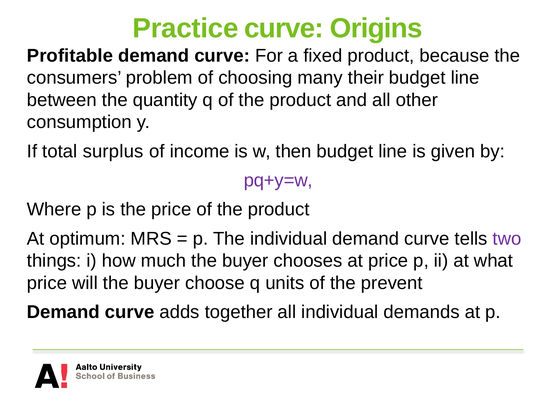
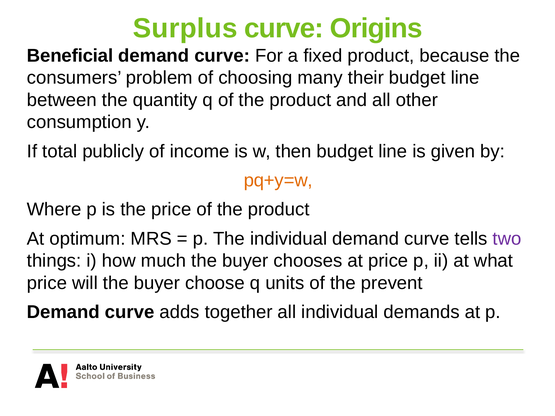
Practice: Practice -> Surplus (185, 28)
Profitable: Profitable -> Beneficial (70, 56)
surplus: surplus -> publicly (113, 151)
pq+y=w colour: purple -> orange (278, 180)
